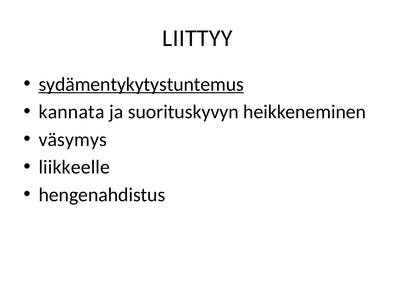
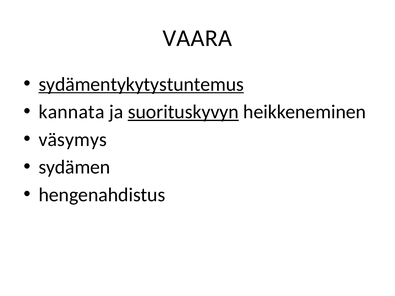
LIITTYY: LIITTYY -> VAARA (197, 38)
suorituskyvyn underline: none -> present (183, 112)
liikkeelle: liikkeelle -> sydämen (74, 167)
